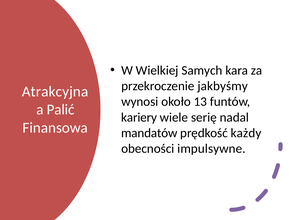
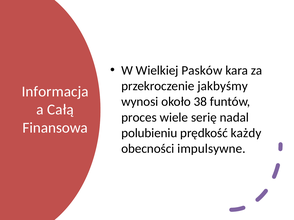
Samych: Samych -> Pasków (202, 70)
Atrakcyjna: Atrakcyjna -> Informacja (55, 92)
13: 13 -> 38 (200, 102)
Palić: Palić -> Całą (60, 110)
kariery: kariery -> proces (139, 118)
mandatów: mandatów -> polubieniu (149, 133)
